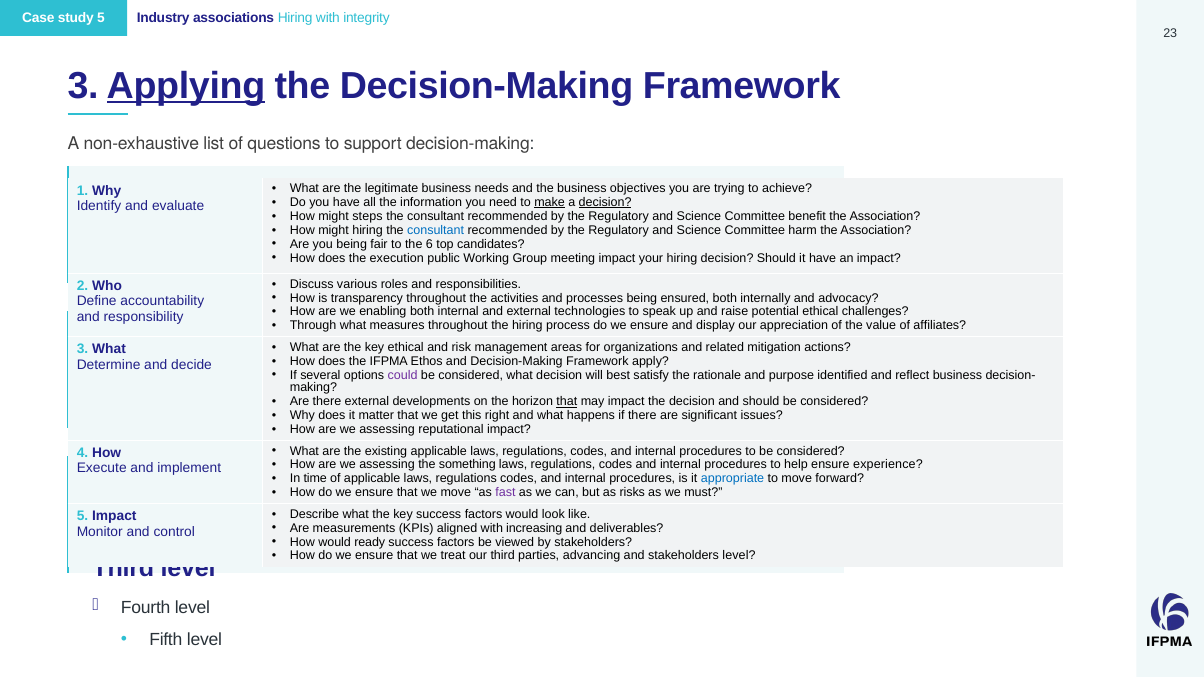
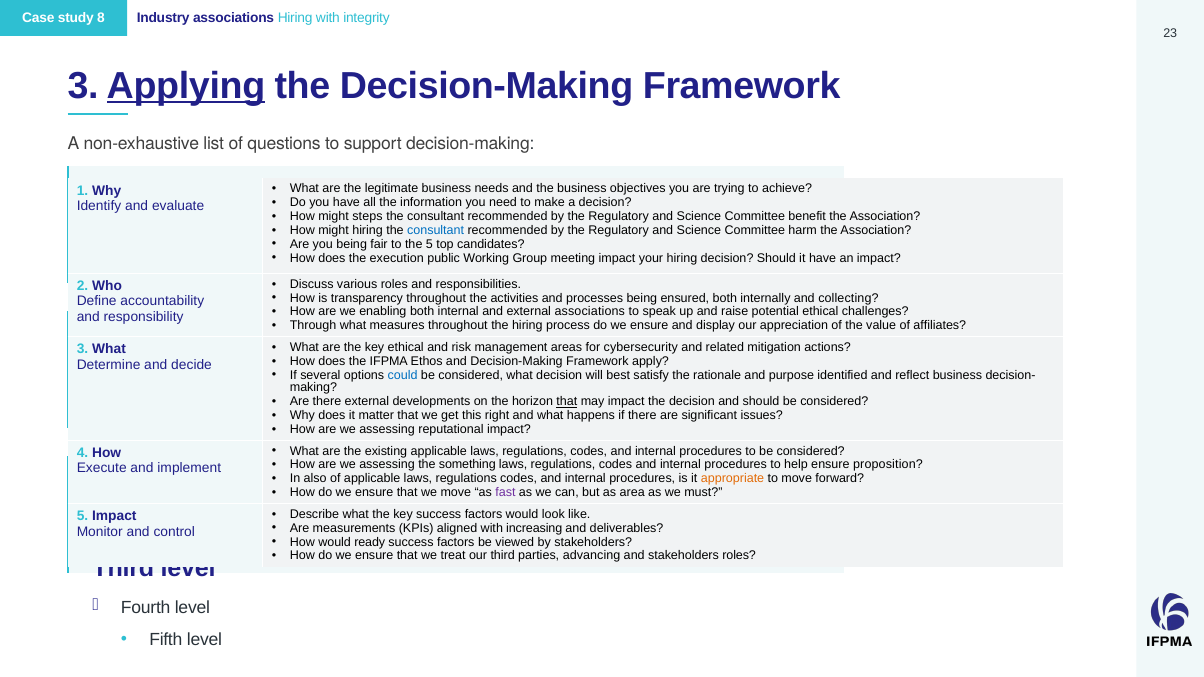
study 5: 5 -> 8 (101, 18)
make underline: present -> none (550, 203)
decision underline: present -> none (605, 203)
the 6: 6 -> 5 (429, 244)
advocacy: advocacy -> collecting (848, 298)
external technologies: technologies -> associations (590, 312)
organizations: organizations -> cybersecurity (641, 347)
could colour: purple -> blue (403, 375)
experience: experience -> proposition (888, 465)
time: time -> also (315, 479)
appropriate colour: blue -> orange (733, 479)
risks: risks -> area (632, 493)
stakeholders level: level -> roles (739, 556)
